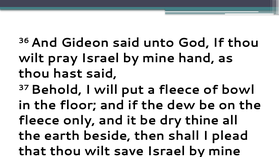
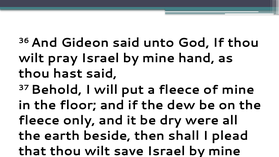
of bowl: bowl -> mine (238, 90)
thine: thine -> were (202, 120)
